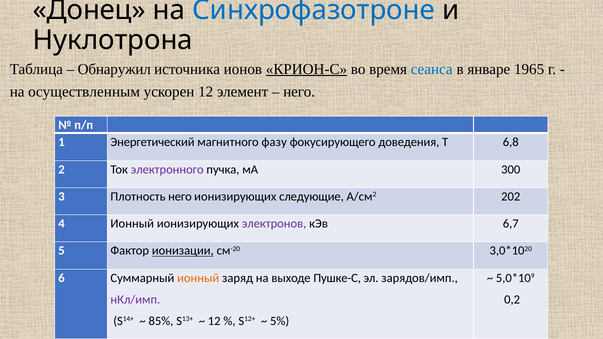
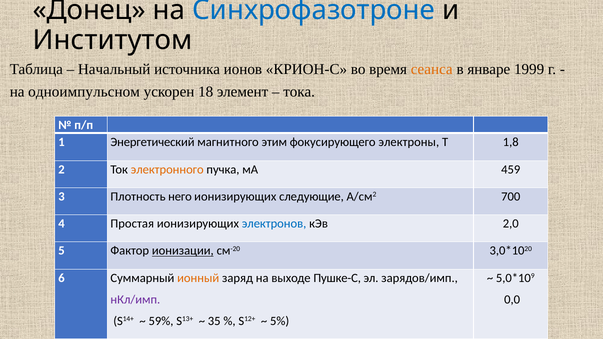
Нуклотрона: Нуклотрона -> Институтом (113, 40)
Обнаружил: Обнаружил -> Начальный (114, 69)
КРИОН-С underline: present -> none (306, 69)
сеанса colour: blue -> orange (432, 69)
1965: 1965 -> 1999 (529, 69)
осуществленным: осуществленным -> одноимпульсном (84, 92)
ускорен 12: 12 -> 18 (206, 92)
него: него -> тока (299, 92)
фазу: фазу -> этим (274, 142)
доведения: доведения -> электроны (409, 142)
6,8: 6,8 -> 1,8 (511, 142)
электронного colour: purple -> orange (167, 170)
300: 300 -> 459 (511, 170)
202: 202 -> 700 (511, 197)
4 Ионный: Ионный -> Простая (132, 224)
электронов colour: purple -> blue (274, 224)
6,7: 6,7 -> 2,0 (511, 224)
0,2: 0,2 -> 0,0 (512, 300)
85%: 85% -> 59% (161, 321)
12: 12 -> 35 (214, 321)
